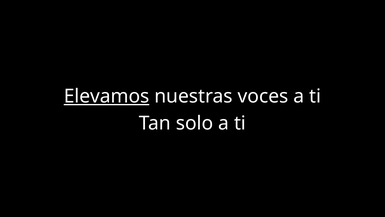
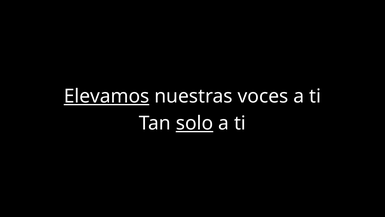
solo underline: none -> present (195, 123)
